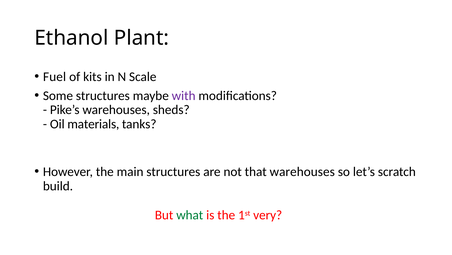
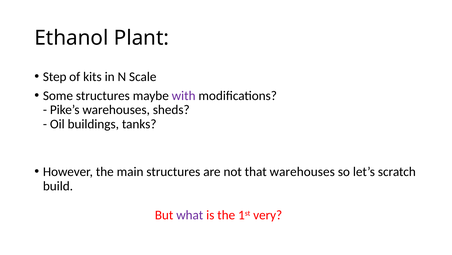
Fuel: Fuel -> Step (55, 76)
materials: materials -> buildings (93, 124)
what colour: green -> purple (190, 215)
